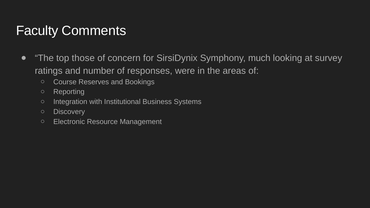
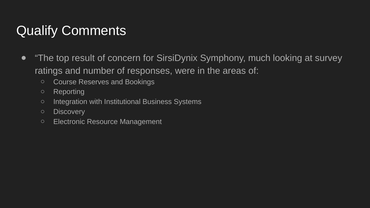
Faculty: Faculty -> Qualify (37, 31)
those: those -> result (83, 58)
